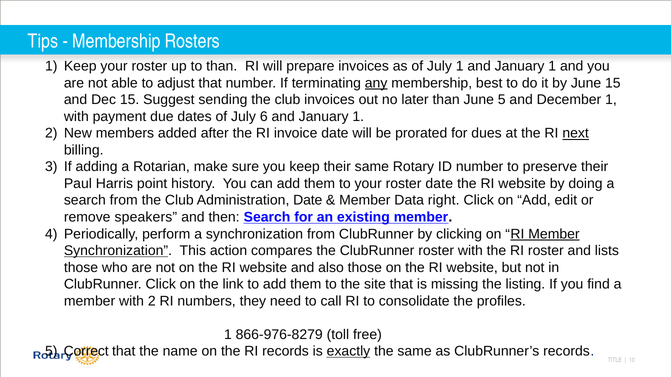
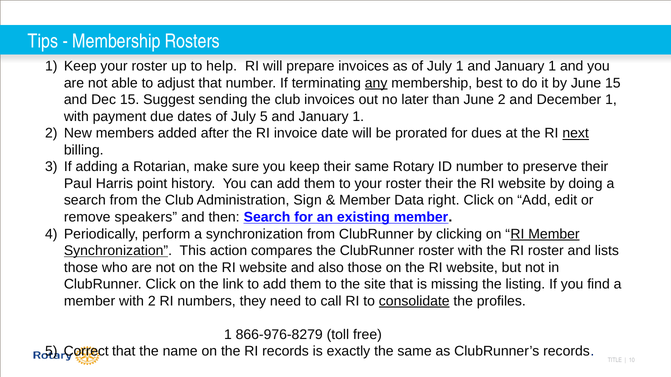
to than: than -> help (222, 66)
June 5: 5 -> 2 (502, 100)
July 6: 6 -> 5 (264, 117)
roster date: date -> their (439, 184)
Administration Date: Date -> Sign (308, 201)
consolidate underline: none -> present (414, 301)
exactly underline: present -> none (348, 352)
